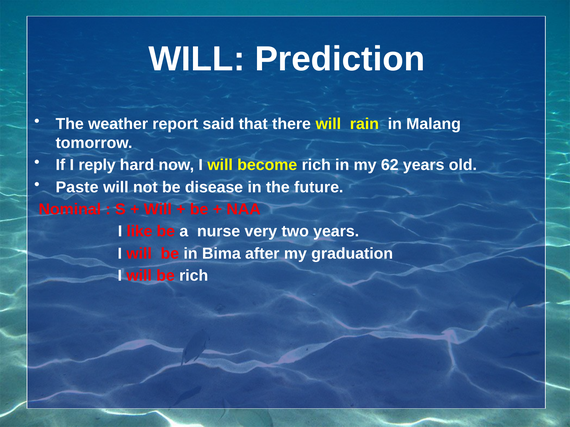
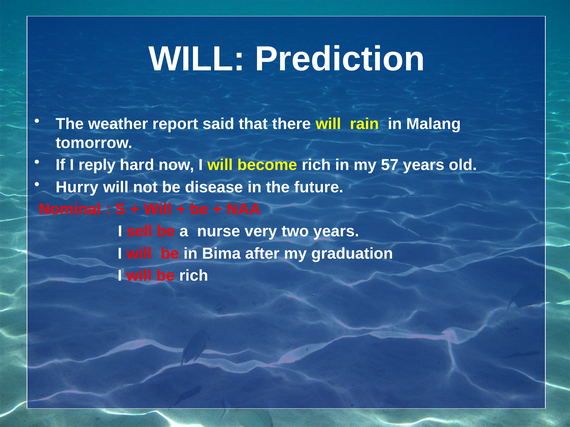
62: 62 -> 57 (390, 165)
Paste: Paste -> Hurry (77, 187)
like: like -> sell (139, 232)
